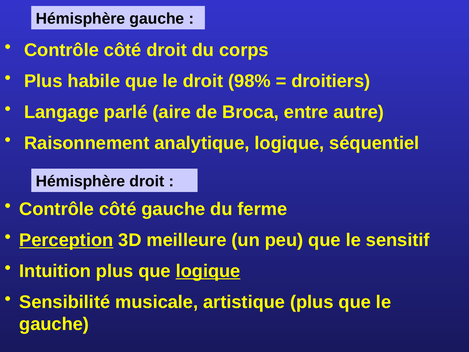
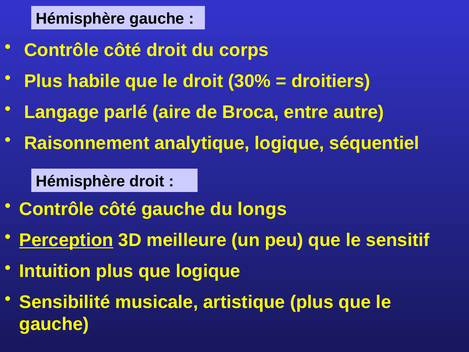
98%: 98% -> 30% (249, 81)
ferme: ferme -> longs (262, 209)
logique underline: present -> none (208, 271)
